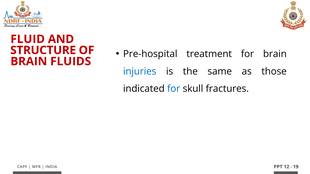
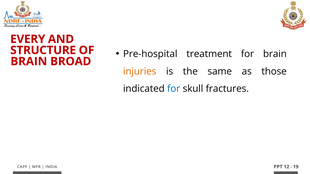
FLUID: FLUID -> EVERY (28, 39)
FLUIDS: FLUIDS -> BROAD (71, 62)
injuries colour: blue -> orange (140, 72)
